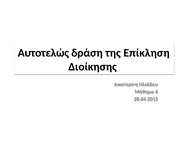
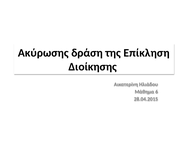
Αυτοτελώς: Αυτοτελώς -> Ακύρωσης (43, 53)
